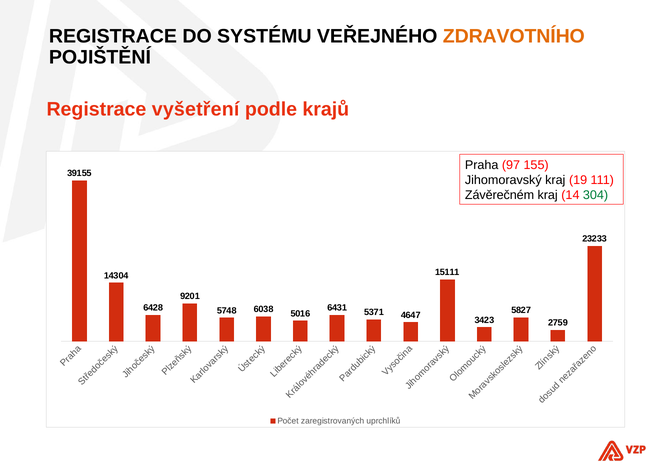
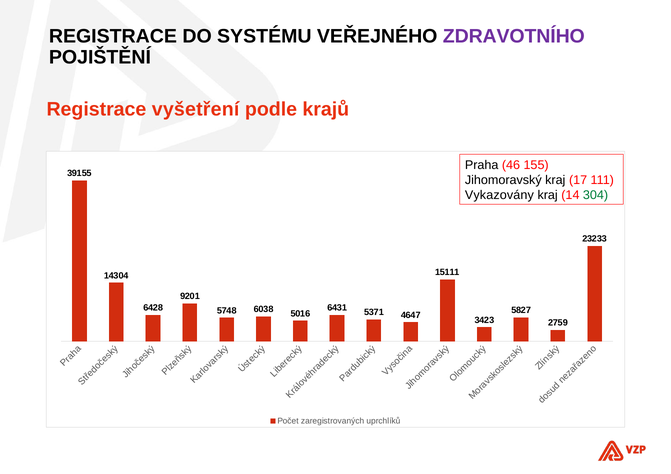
ZDRAVOTNÍHO colour: orange -> purple (514, 36)
97: 97 -> 46 (511, 165)
19: 19 -> 17 (578, 180)
Závěrečném: Závěrečném -> Vykazovány (499, 195)
